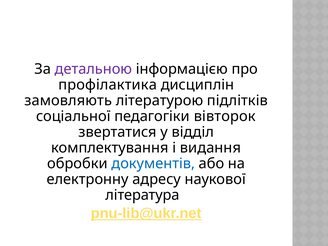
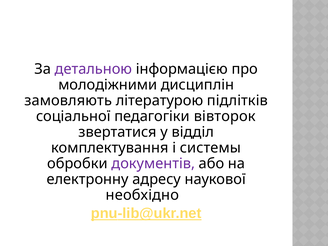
профілактика: профілактика -> молодіжними (108, 85)
видання: видання -> системы (210, 148)
документів colour: blue -> purple (153, 164)
література: література -> необхідно (142, 195)
